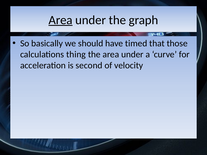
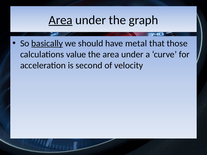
basically underline: none -> present (47, 43)
timed: timed -> metal (136, 43)
thing: thing -> value (76, 54)
